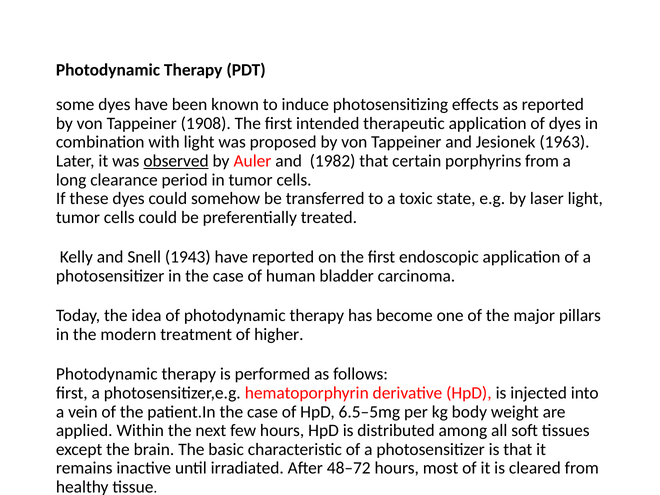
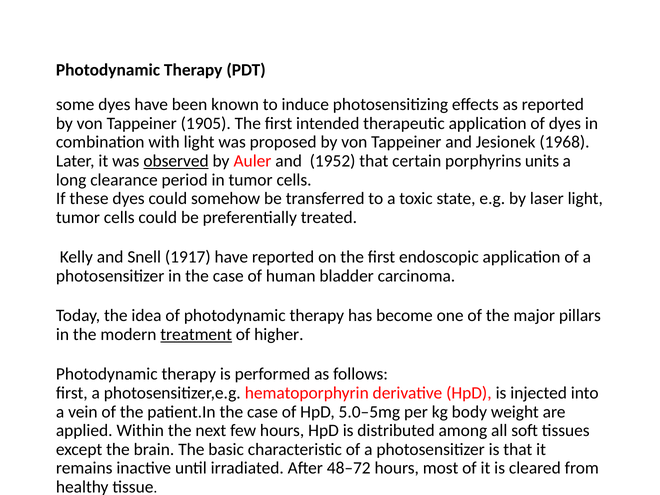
1908: 1908 -> 1905 (206, 123)
1963: 1963 -> 1968 (565, 142)
1982: 1982 -> 1952 (333, 161)
porphyrins from: from -> units (542, 161)
1943: 1943 -> 1917 (188, 257)
treatment underline: none -> present (196, 334)
6.5–5mg: 6.5–5mg -> 5.0–5mg (369, 412)
